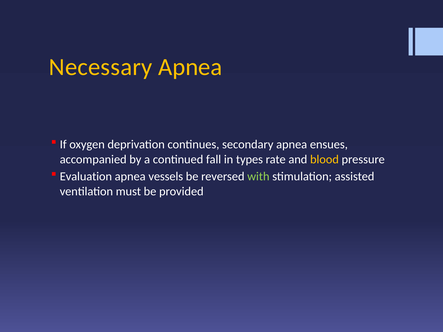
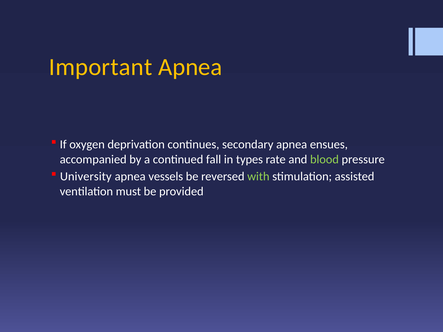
Necessary: Necessary -> Important (101, 67)
blood colour: yellow -> light green (324, 159)
Evaluation: Evaluation -> University (86, 177)
